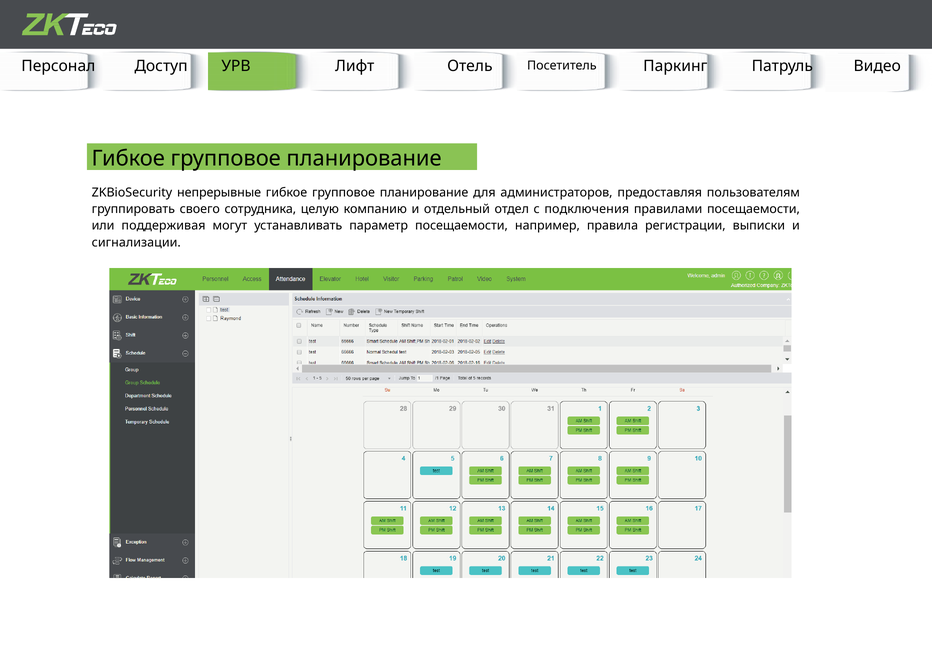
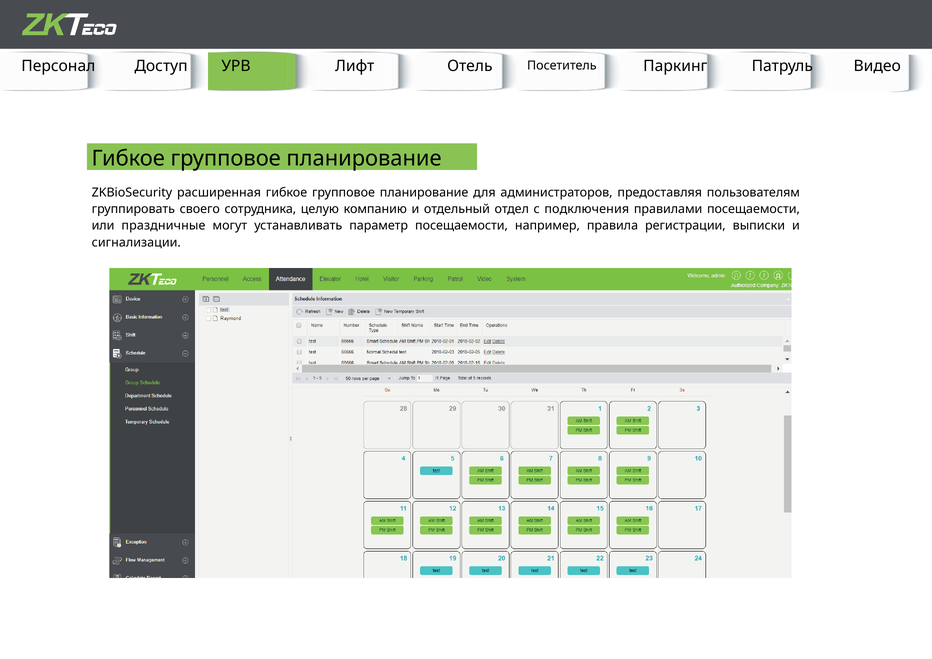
непрерывные: непрерывные -> расширенная (219, 192)
поддерживая: поддерживая -> праздничные (163, 226)
